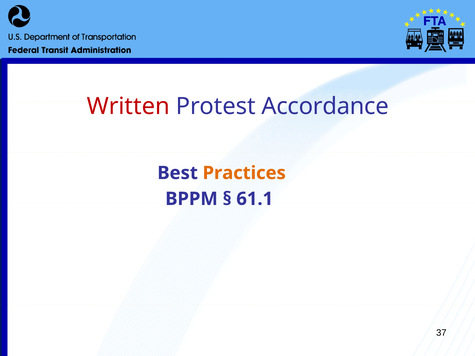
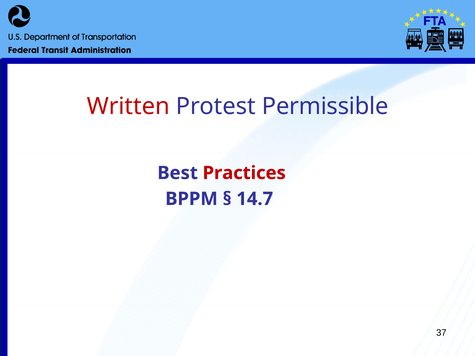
Accordance: Accordance -> Permissible (325, 107)
Practices colour: orange -> red (244, 173)
61.1: 61.1 -> 14.7 (255, 199)
